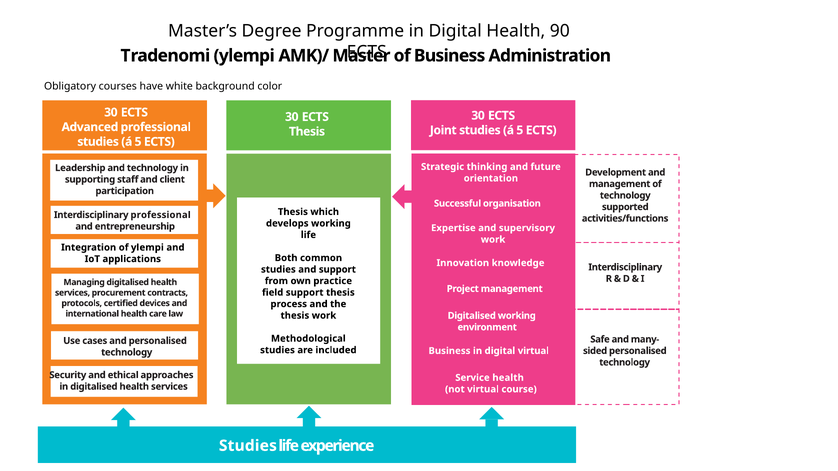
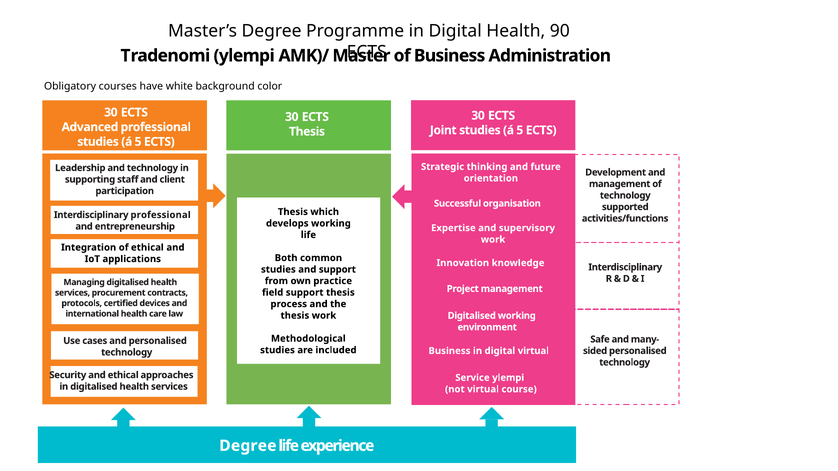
of ylempi: ylempi -> ethical (147, 248)
Service health: health -> ylempi (508, 378)
Studies: Studies -> Degree (248, 446)
